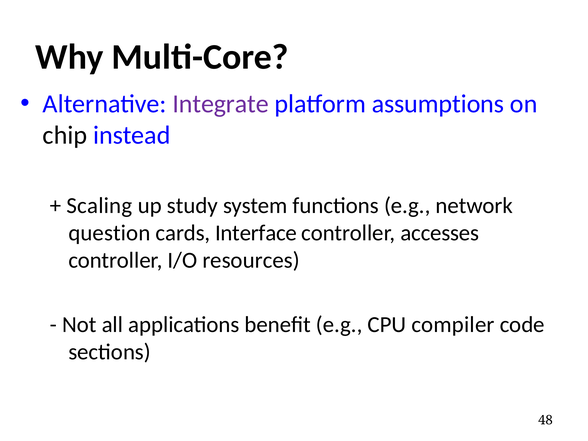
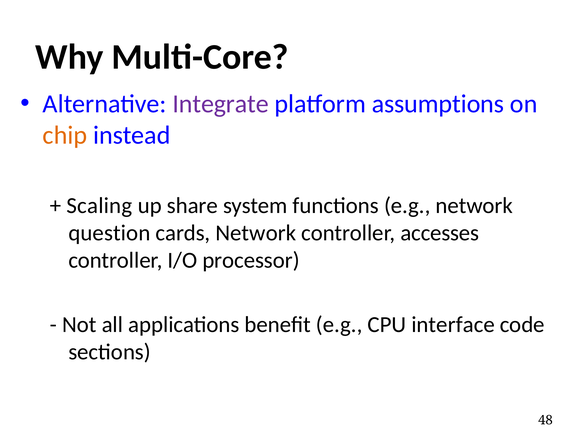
chip colour: black -> orange (65, 135)
study: study -> share (192, 205)
cards Interface: Interface -> Network (256, 233)
resources: resources -> processor (251, 260)
compiler: compiler -> interface (453, 324)
